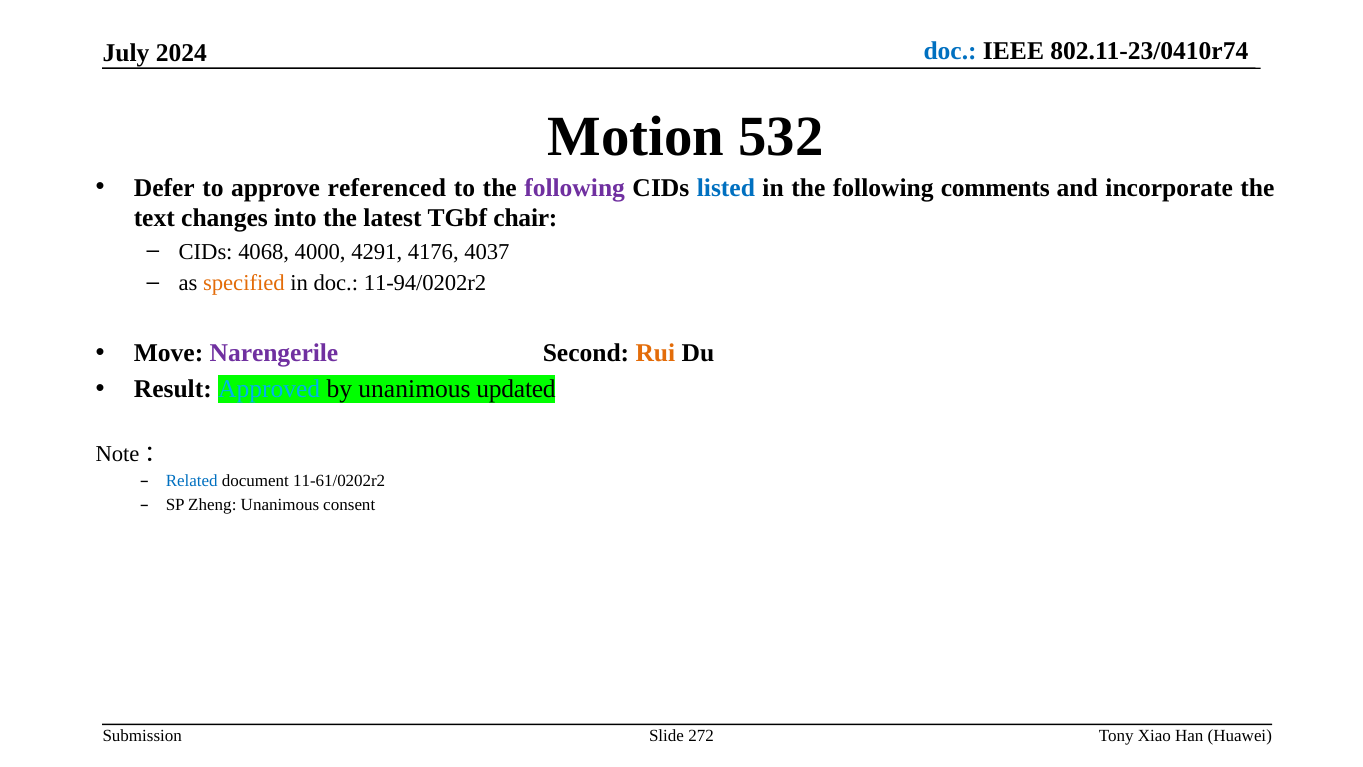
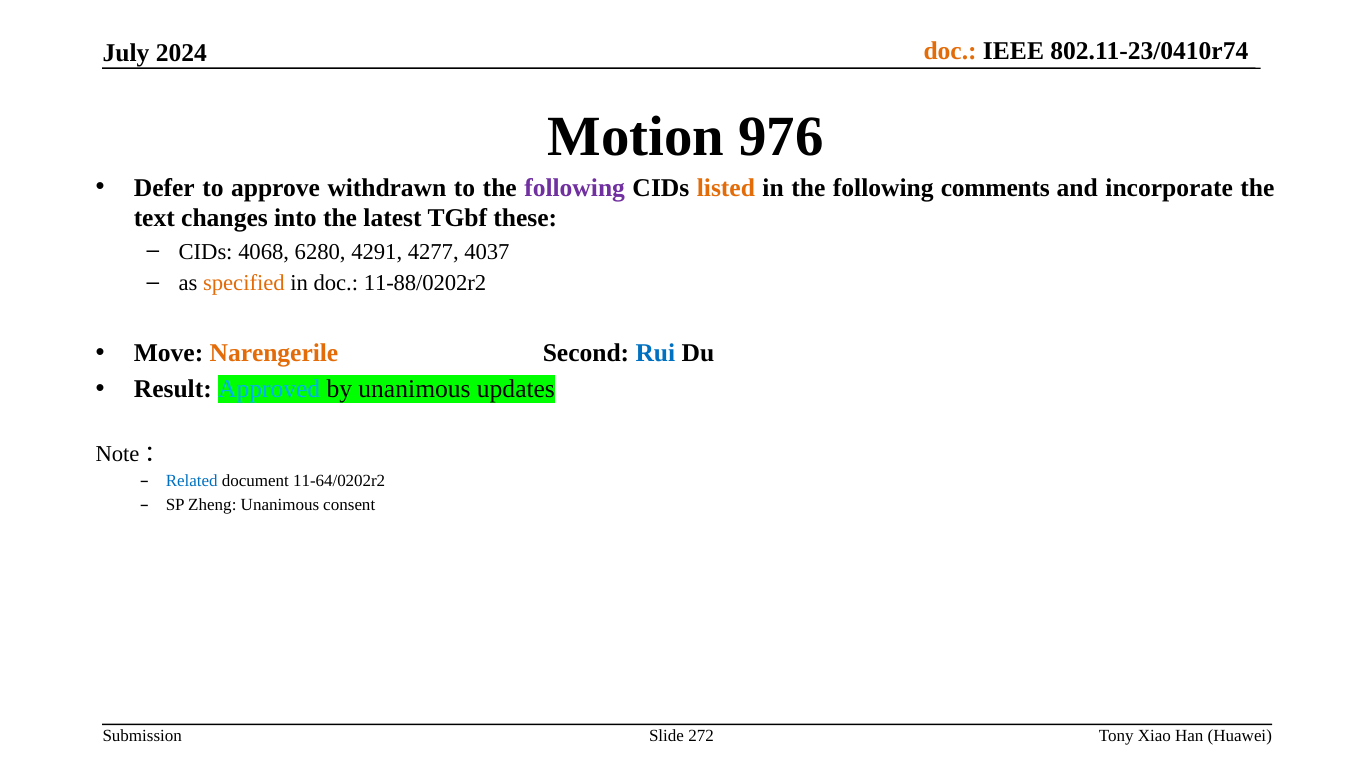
doc colour: blue -> orange (950, 51)
532: 532 -> 976 (781, 137)
referenced: referenced -> withdrawn (387, 188)
listed colour: blue -> orange (726, 188)
chair: chair -> these (525, 218)
4000: 4000 -> 6280 (320, 252)
4176: 4176 -> 4277 (433, 252)
11-94/0202r2: 11-94/0202r2 -> 11-88/0202r2 (425, 283)
Narengerile colour: purple -> orange (274, 353)
Rui colour: orange -> blue (655, 353)
updated: updated -> updates (516, 389)
11-61/0202r2: 11-61/0202r2 -> 11-64/0202r2 (339, 481)
